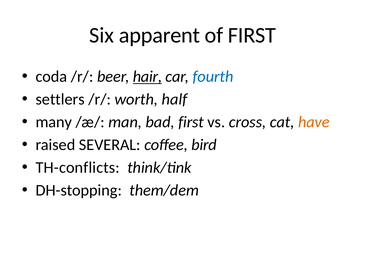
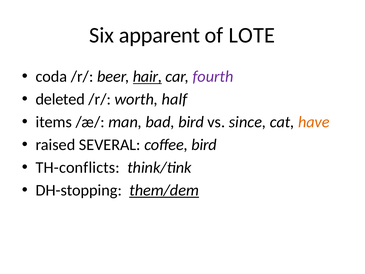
of FIRST: FIRST -> LOTE (252, 35)
fourth colour: blue -> purple (213, 77)
settlers: settlers -> deleted (60, 99)
many: many -> items (54, 122)
bad first: first -> bird (191, 122)
cross: cross -> since (247, 122)
them/dem underline: none -> present (164, 190)
